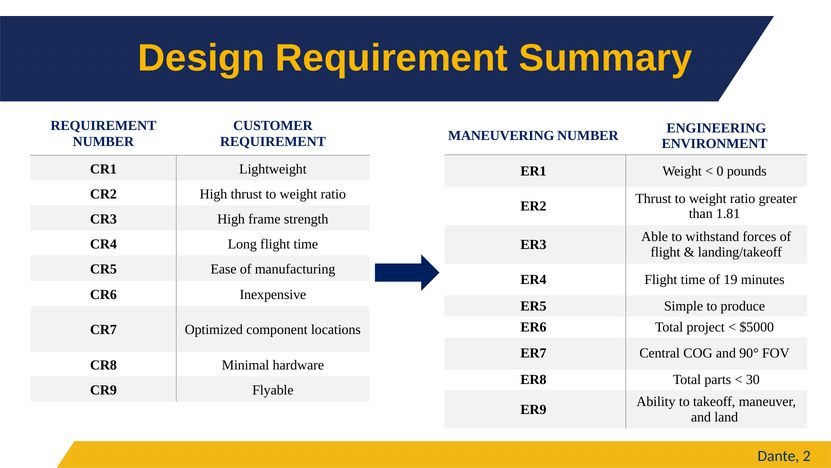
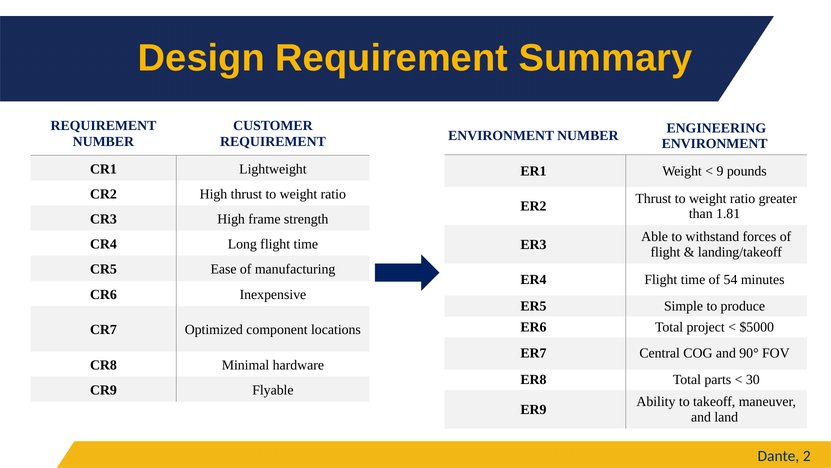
MANEUVERING: MANEUVERING -> ENVIRONMENT (501, 136)
0: 0 -> 9 (720, 171)
19: 19 -> 54 (731, 279)
